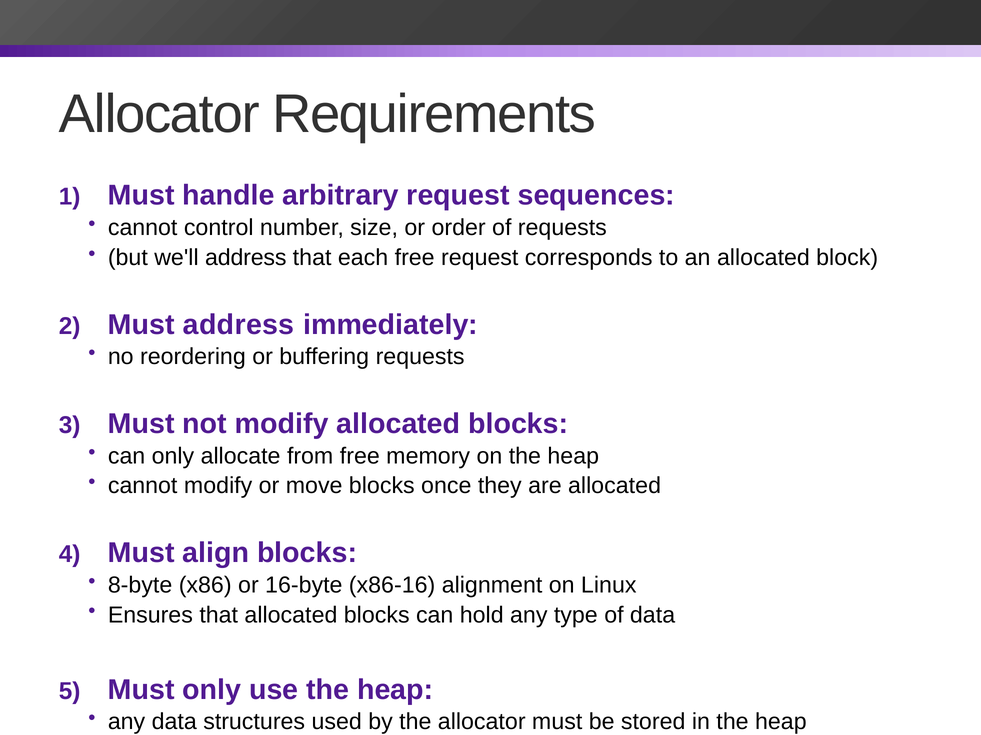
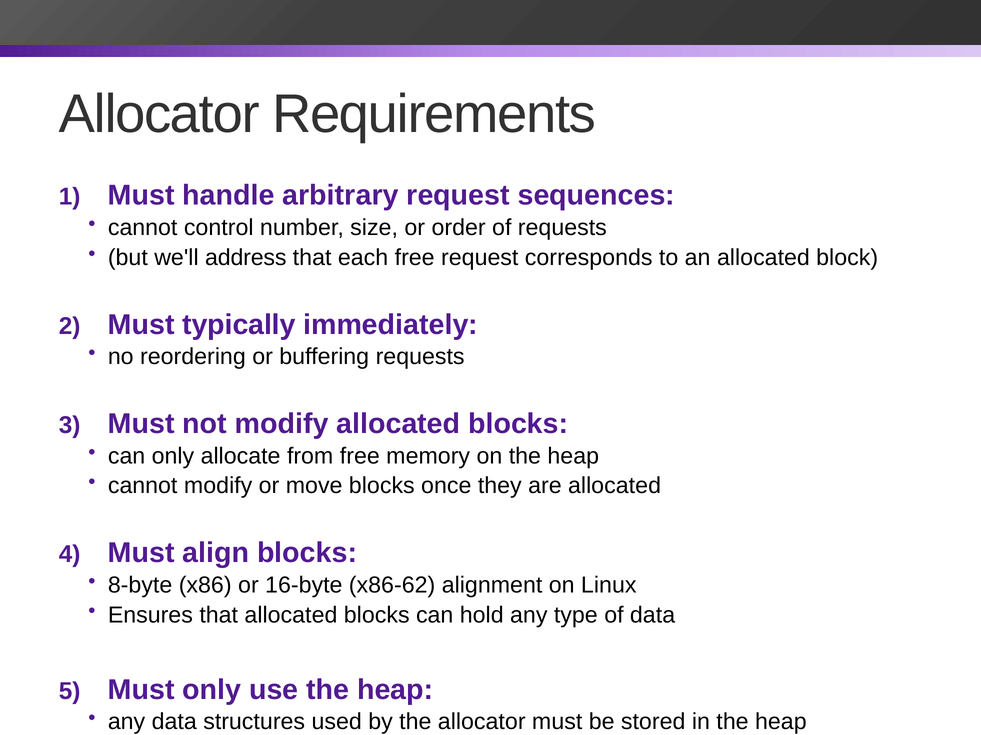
Must address: address -> typically (239, 325)
x86-16: x86-16 -> x86-62 (392, 586)
